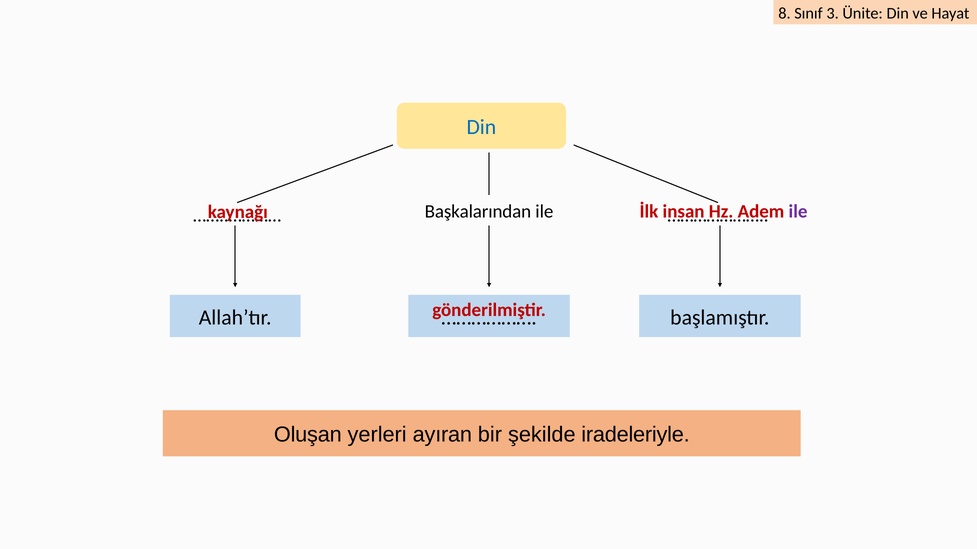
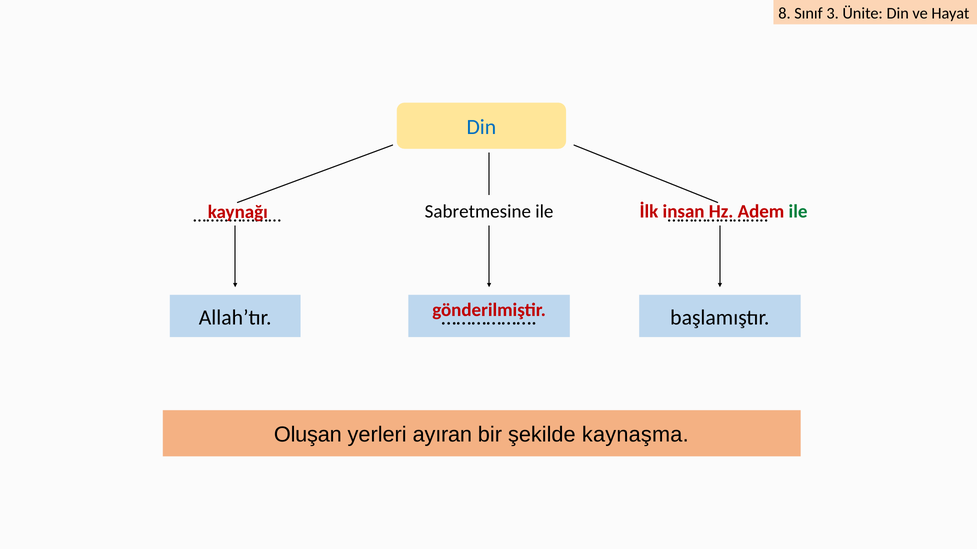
Başkalarından: Başkalarından -> Sabretmesine (478, 212)
ile colour: purple -> green (798, 212)
iradeleriyle: iradeleriyle -> kaynaşma (635, 435)
